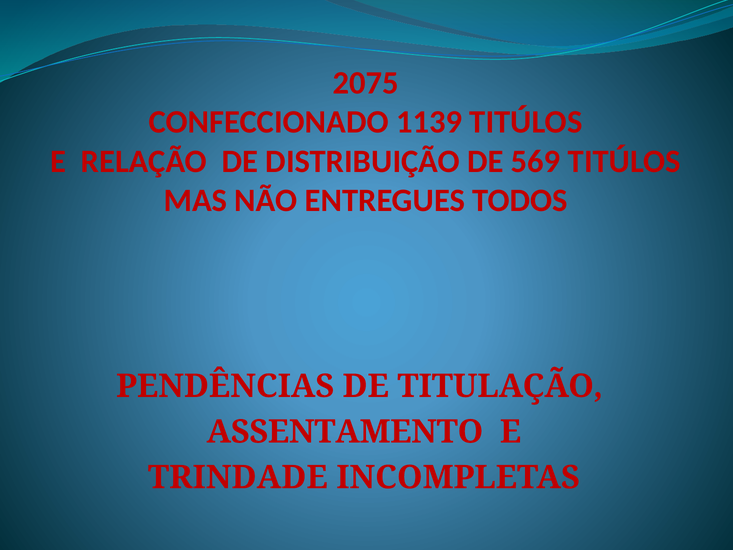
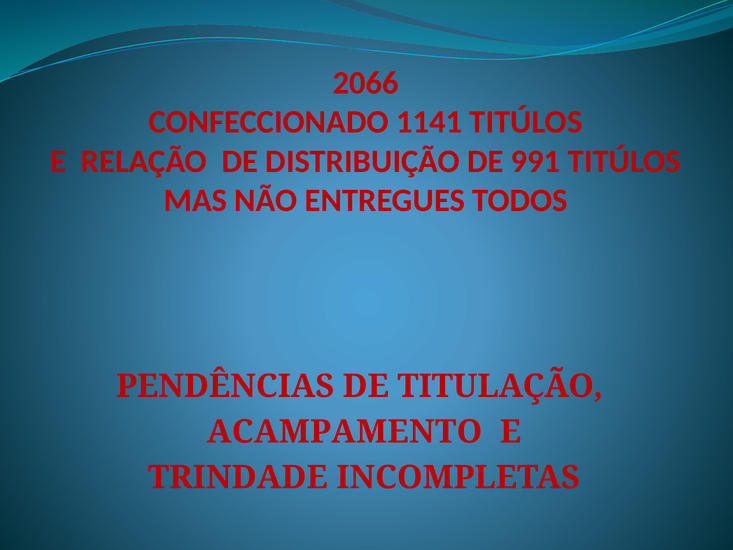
2075: 2075 -> 2066 (366, 83)
1139: 1139 -> 1141 (429, 122)
569: 569 -> 991 (536, 161)
ASSENTAMENTO: ASSENTAMENTO -> ACAMPAMENTO (345, 432)
